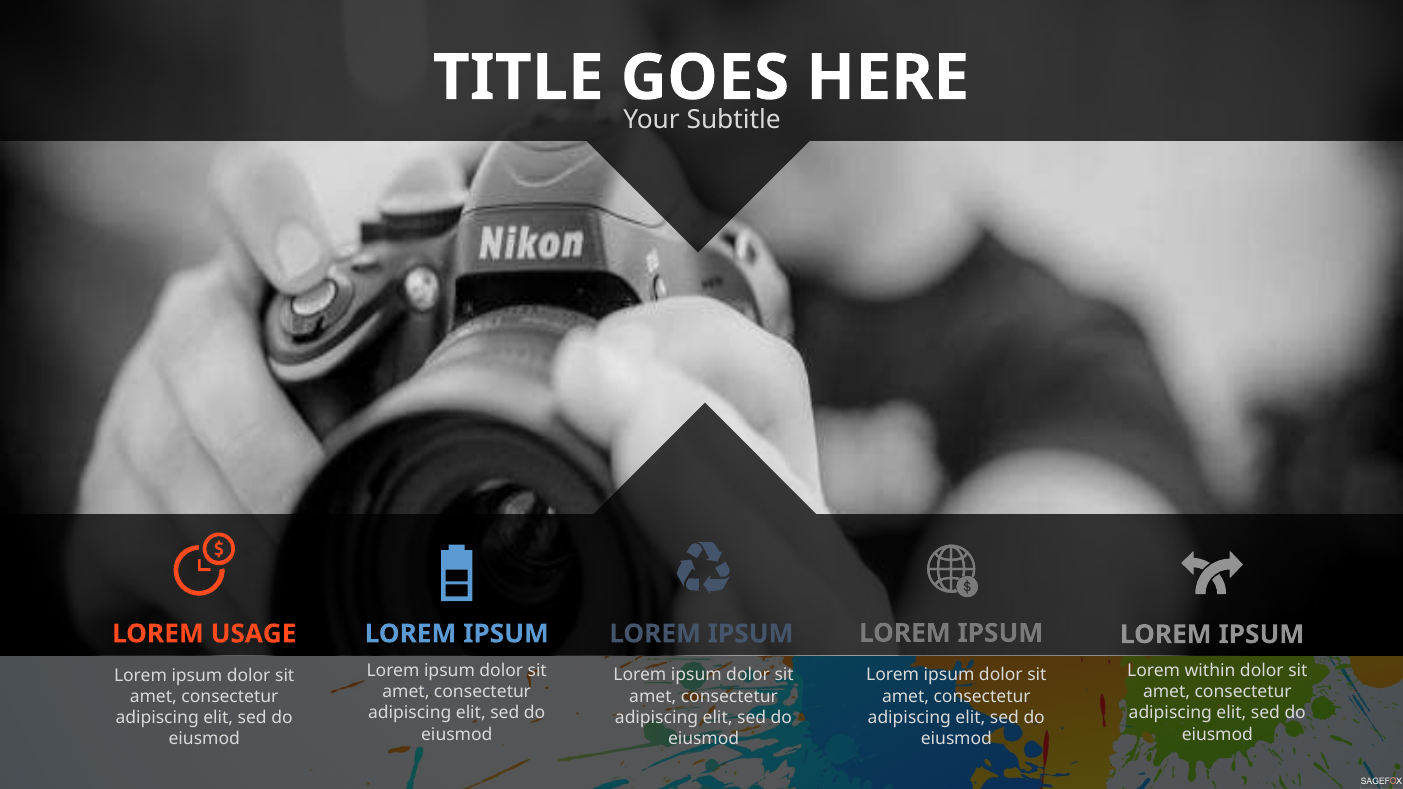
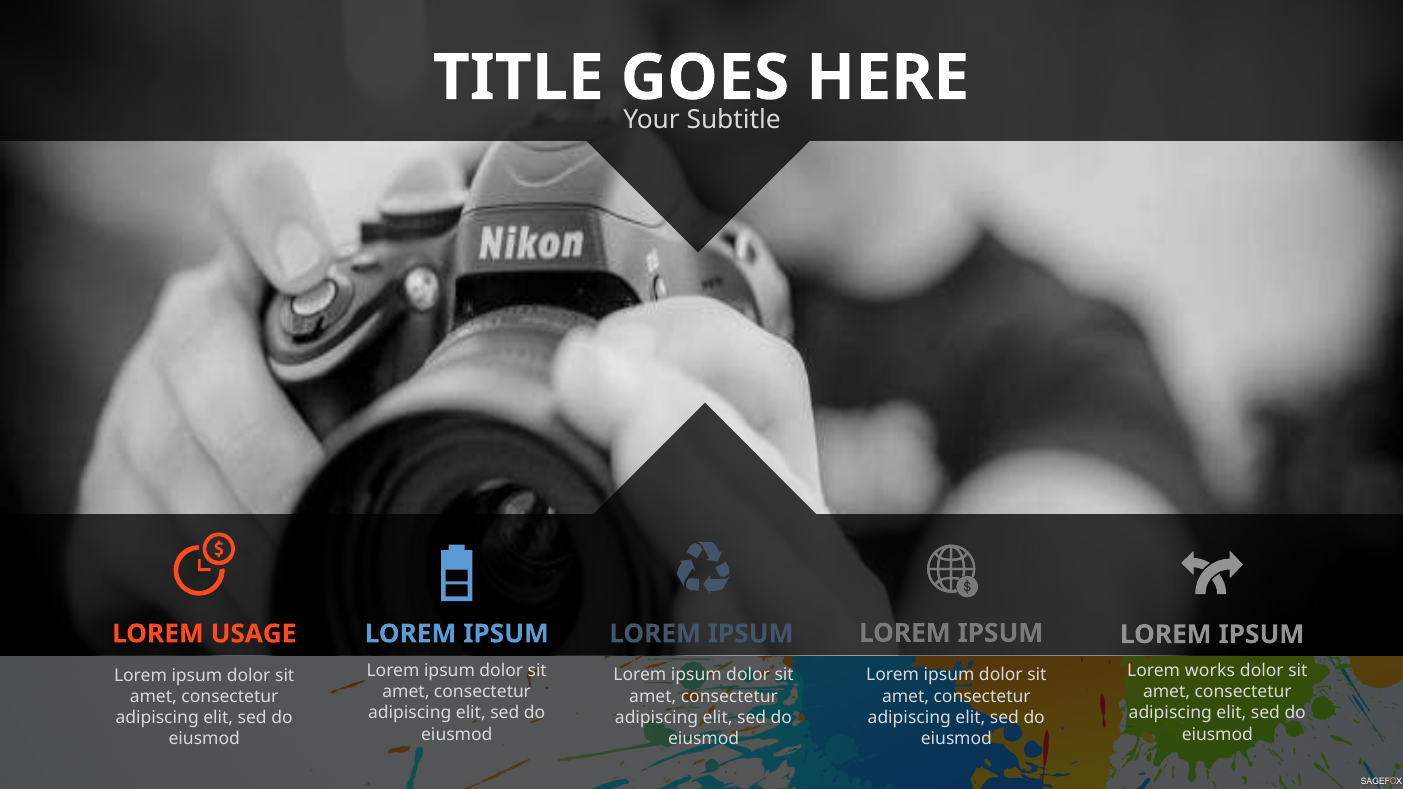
within: within -> works (1210, 671)
